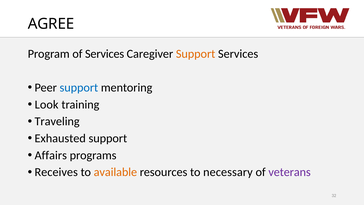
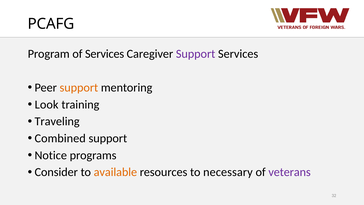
AGREE: AGREE -> PCAFG (51, 24)
Support colour: orange -> purple (196, 54)
support colour: blue -> orange (79, 87)
Exhausted: Exhausted -> Combined (60, 138)
Affairs: Affairs -> Notice (51, 155)
Receives: Receives -> Consider (56, 172)
